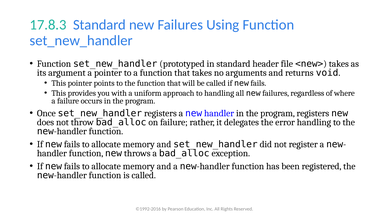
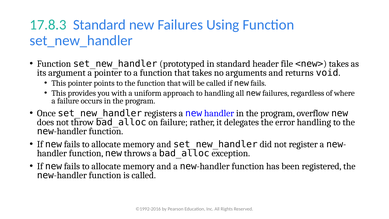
program registers: registers -> overflow (313, 113)
